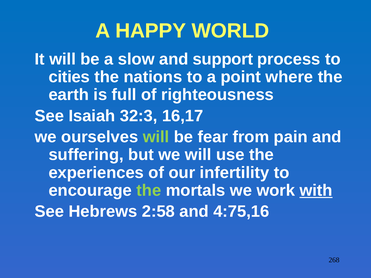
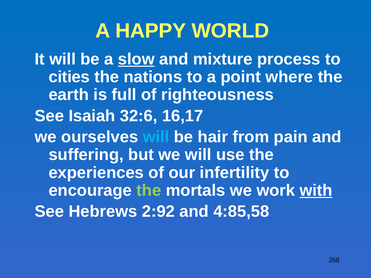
slow underline: none -> present (136, 59)
support: support -> mixture (223, 59)
32:3: 32:3 -> 32:6 (139, 116)
will colour: light green -> light blue (156, 137)
fear: fear -> hair (213, 137)
2:58: 2:58 -> 2:92 (158, 212)
4:75,16: 4:75,16 -> 4:85,58 (241, 212)
